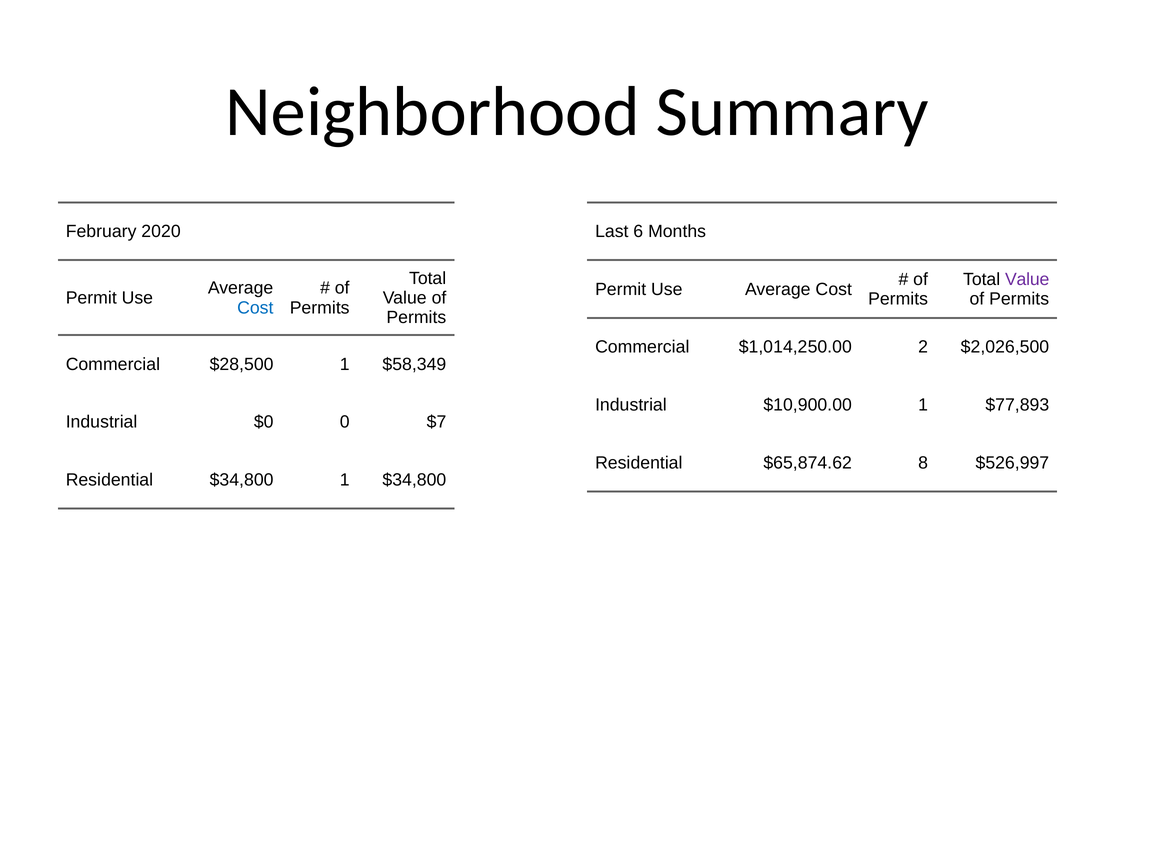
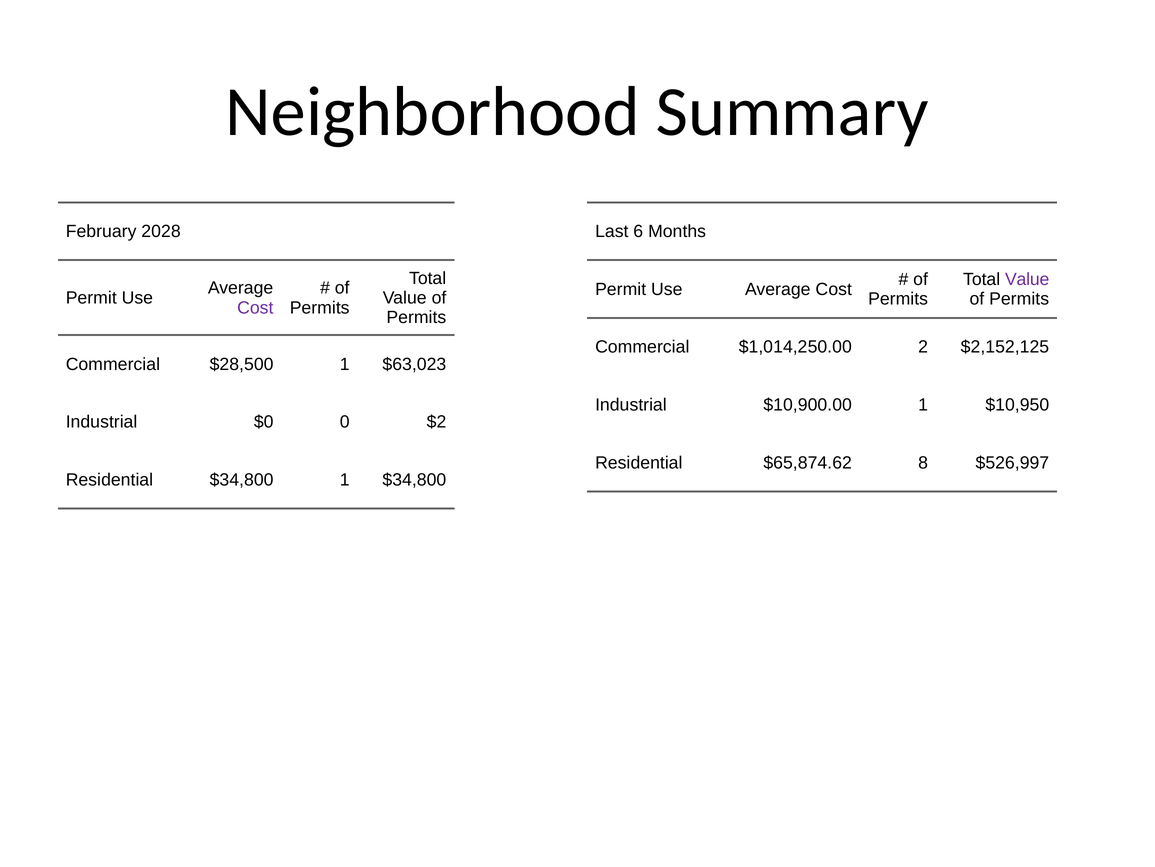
2020: 2020 -> 2028 (161, 231)
Cost colour: blue -> purple (255, 307)
$2,026,500: $2,026,500 -> $2,152,125 (1005, 347)
$58,349: $58,349 -> $63,023 (414, 364)
$77,893: $77,893 -> $10,950 (1017, 405)
$7: $7 -> $2 (437, 422)
